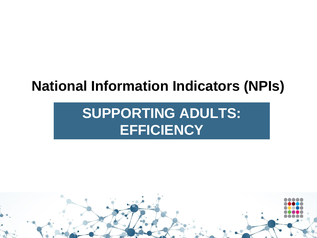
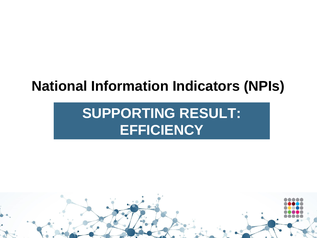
ADULTS: ADULTS -> RESULT (210, 113)
